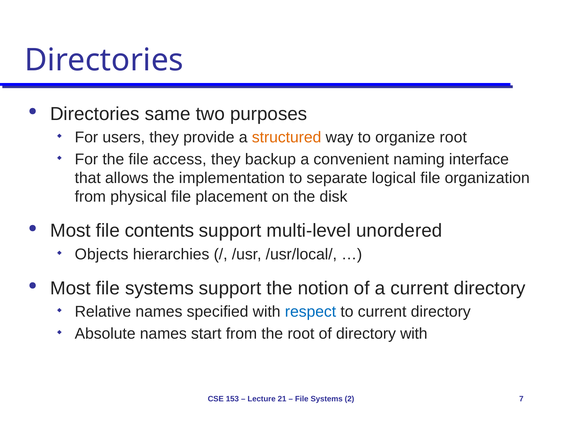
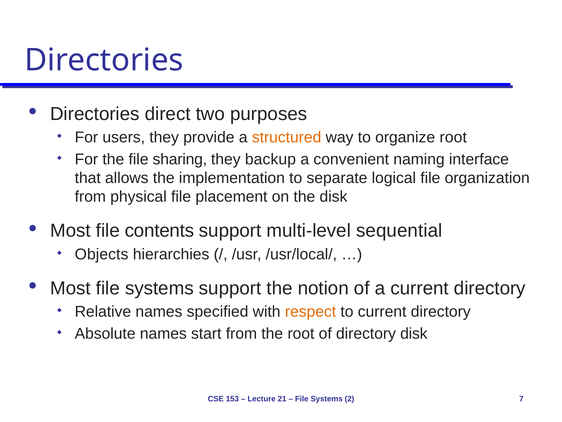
same: same -> direct (168, 114)
access: access -> sharing (180, 159)
unordered: unordered -> sequential (399, 231)
respect colour: blue -> orange (311, 311)
directory with: with -> disk (414, 333)
